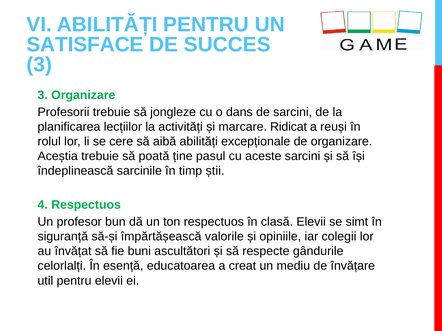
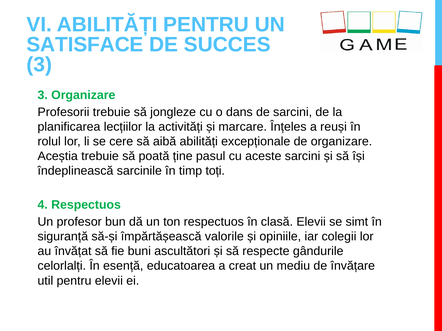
Ridicat: Ridicat -> Înțeles (288, 127)
știi: știi -> toți (215, 171)
